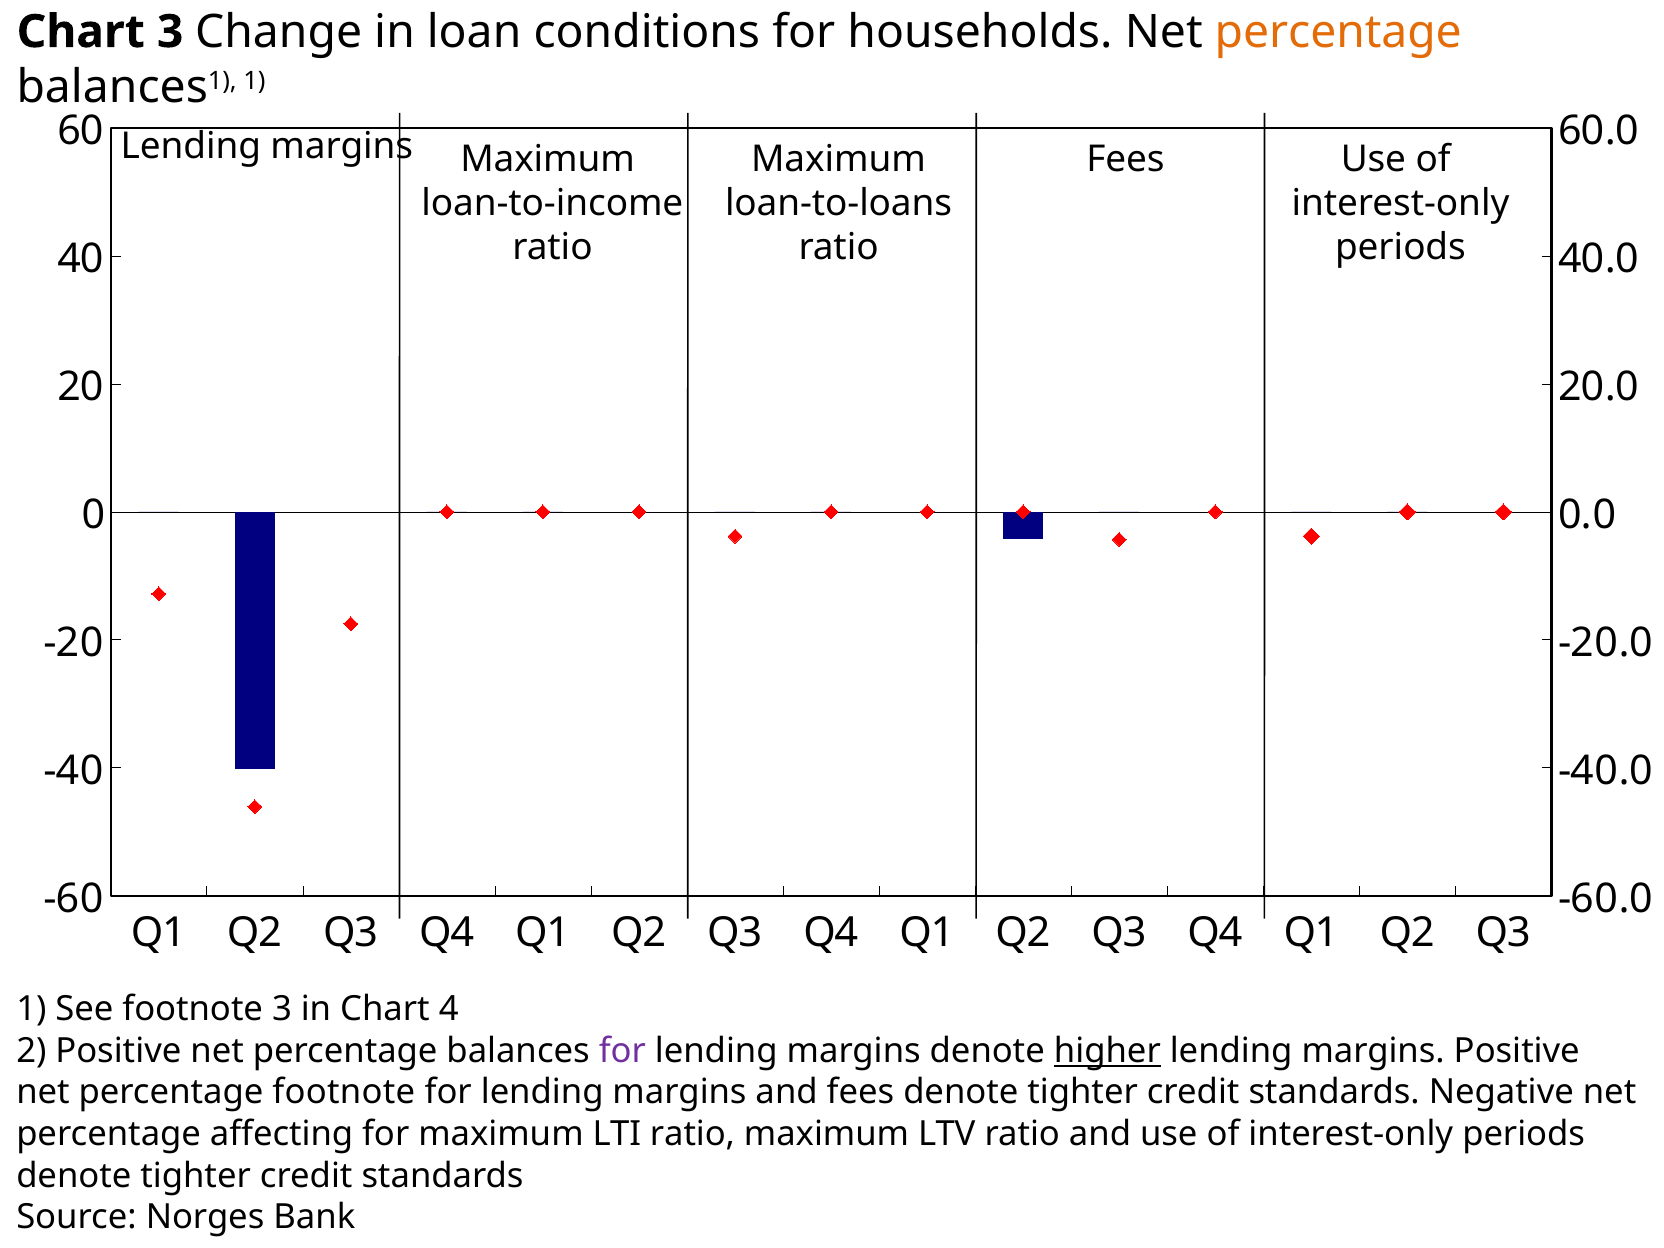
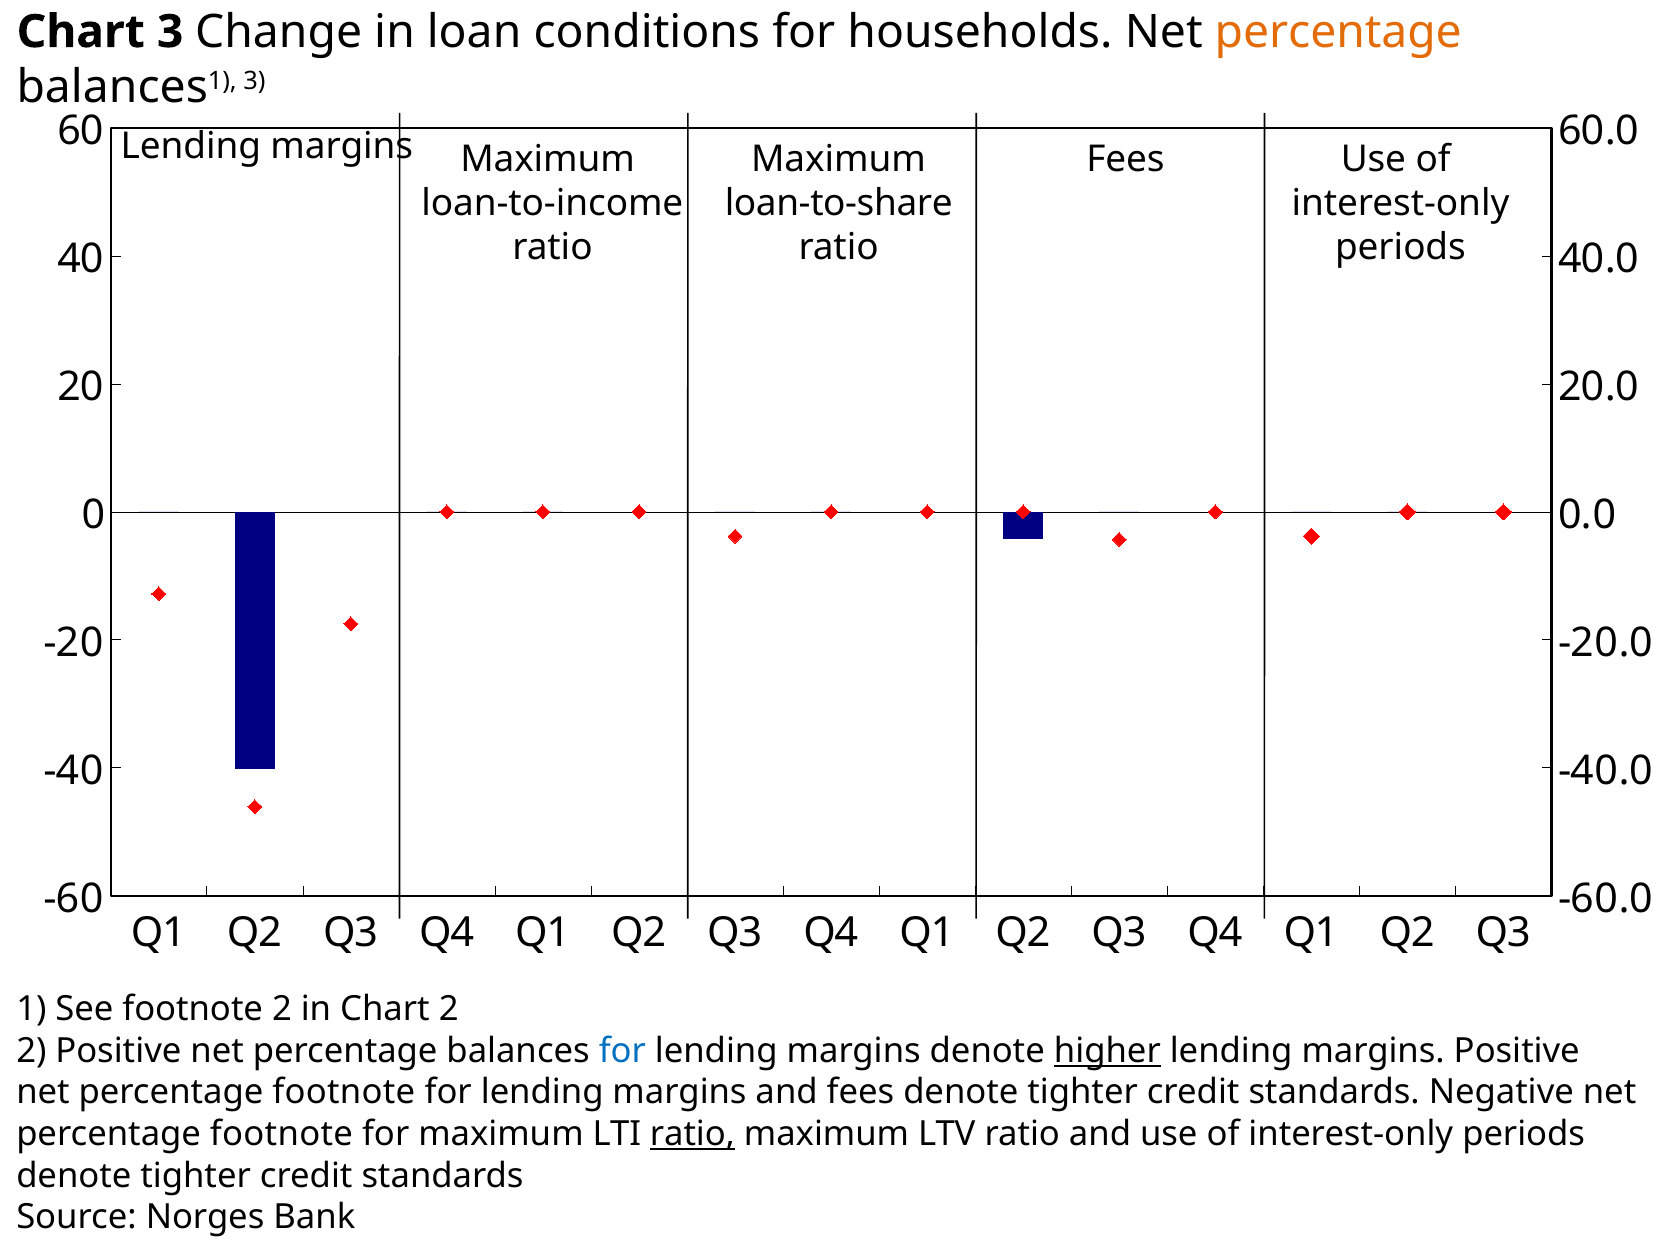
balances1 1: 1 -> 3 (254, 81)
loan-to-loans: loan-to-loans -> loan-to-share (839, 203)
footnote 3: 3 -> 2 (282, 1009)
Chart 4: 4 -> 2 (449, 1009)
for colour: purple -> blue (622, 1051)
affecting: affecting -> footnote (281, 1134)
ratio underline: none -> present (692, 1134)
